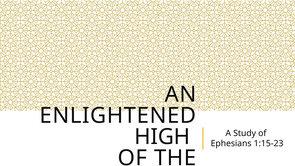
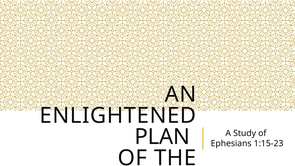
HIGH: HIGH -> PLAN (162, 137)
